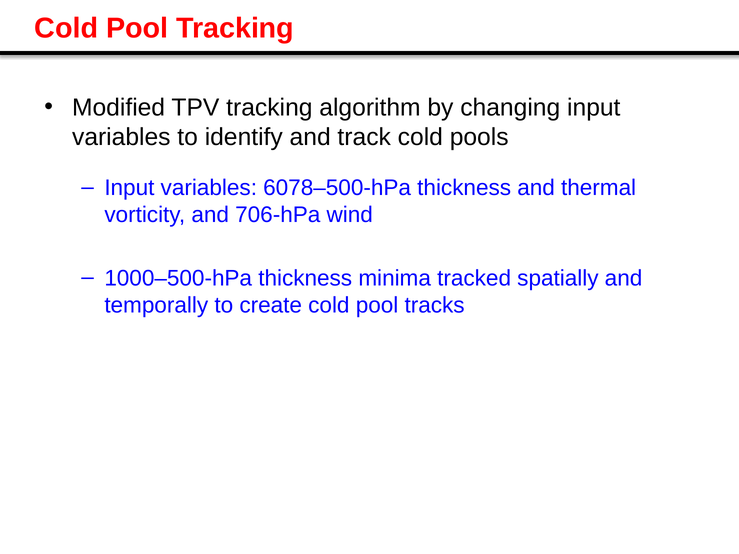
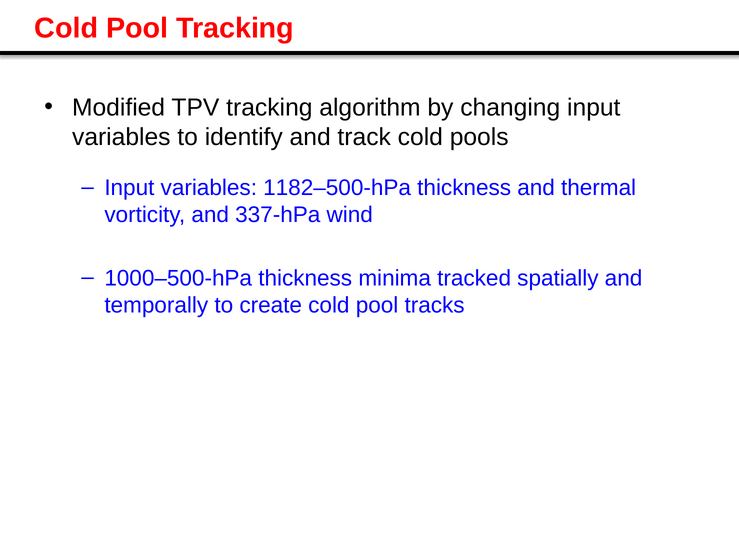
6078–500-hPa: 6078–500-hPa -> 1182–500-hPa (337, 188)
706-hPa: 706-hPa -> 337-hPa (278, 215)
